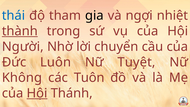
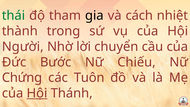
thái colour: blue -> green (14, 16)
ngợi: ngợi -> cách (139, 16)
thành underline: present -> none (20, 31)
Luôn: Luôn -> Bước (56, 62)
Tuyệt: Tuyệt -> Chiếu (137, 62)
Không: Không -> Chứng (22, 78)
